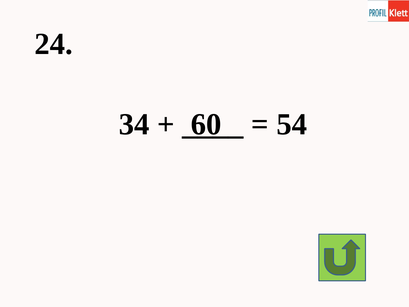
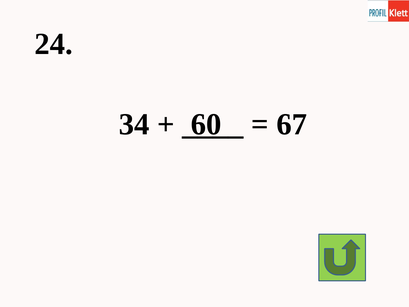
54: 54 -> 67 (292, 124)
